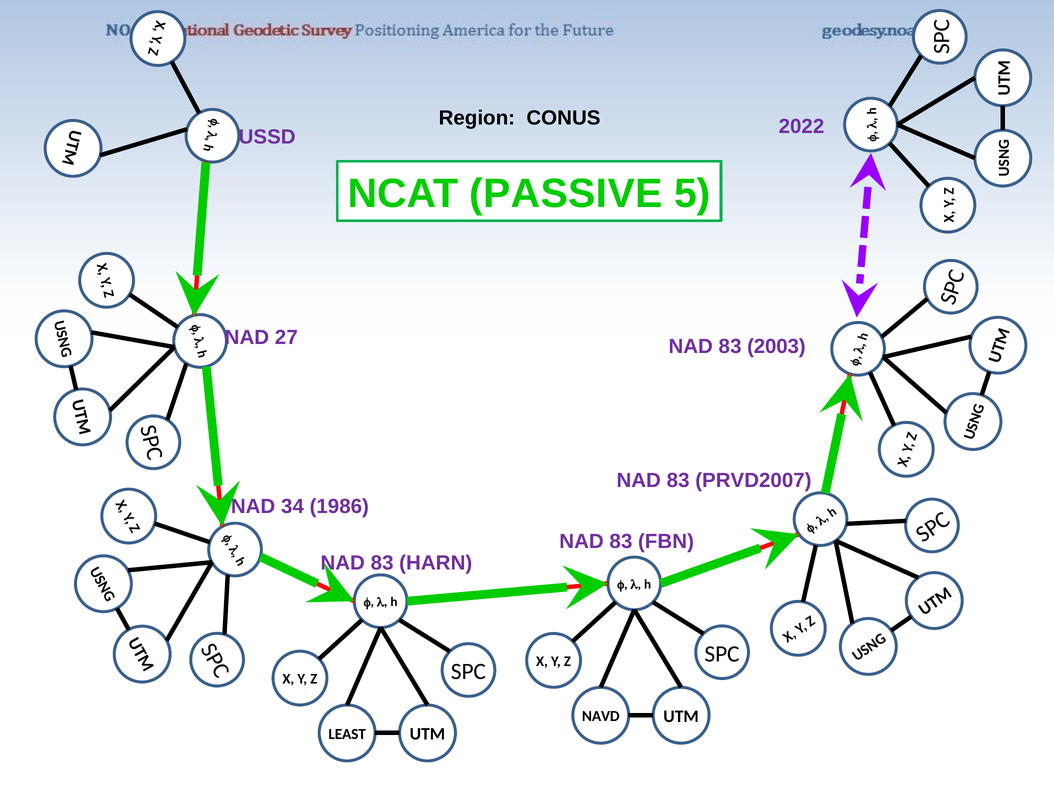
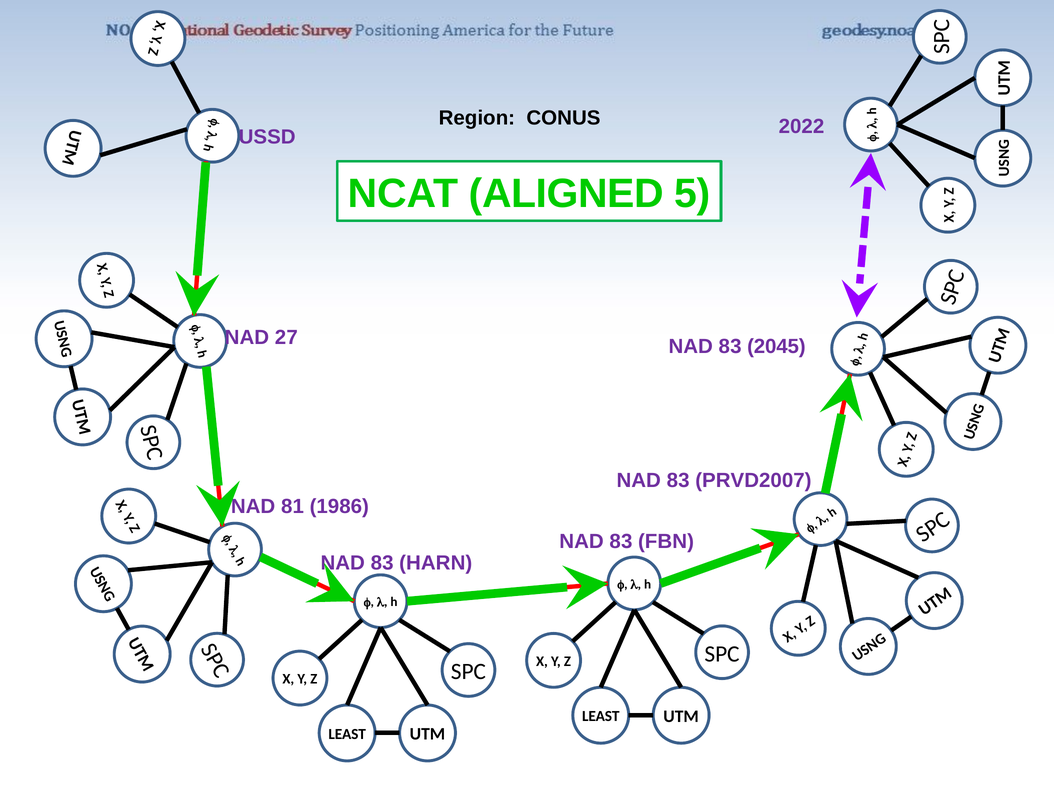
PASSIVE: PASSIVE -> ALIGNED (566, 194)
2003: 2003 -> 2045 (776, 347)
34: 34 -> 81 (292, 507)
NAVD: NAVD -> LEAST (601, 717)
